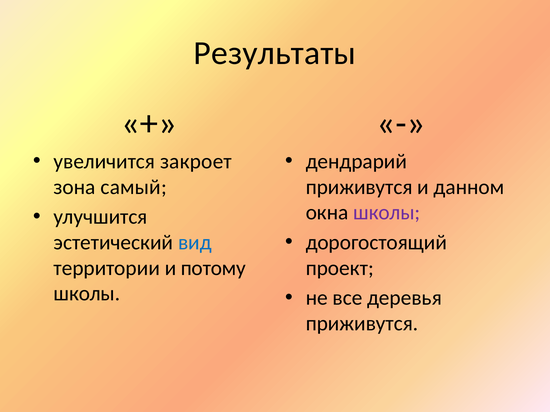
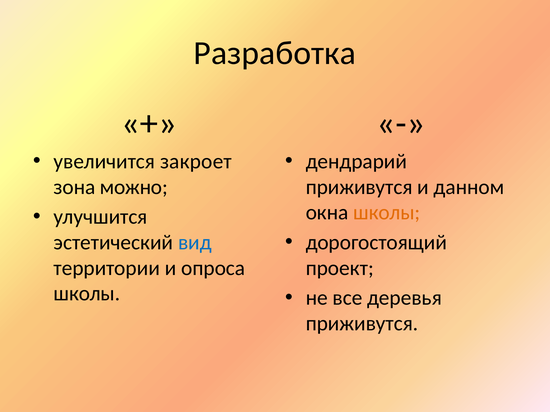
Результаты: Результаты -> Разработка (275, 53)
самый: самый -> можно (134, 187)
школы colour: purple -> orange (387, 213)
потому: потому -> опроса (213, 268)
